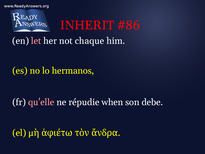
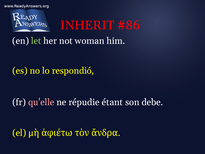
let colour: pink -> light green (36, 41)
chaque: chaque -> woman (90, 41)
hermanos: hermanos -> respondió (73, 71)
when: when -> étant (112, 102)
